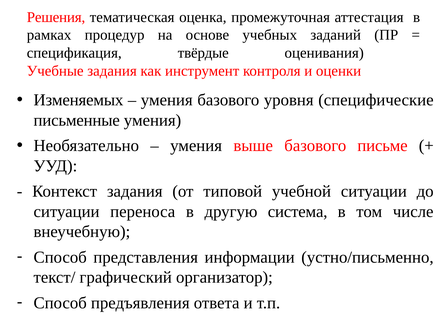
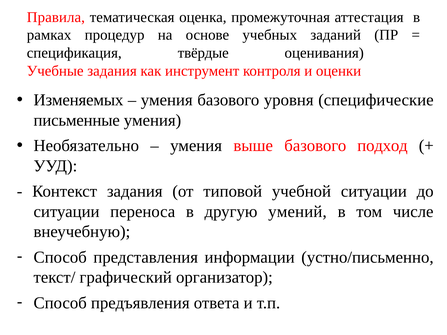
Решения: Решения -> Правила (56, 17)
письме: письме -> подход (382, 146)
система: система -> умений (297, 212)
